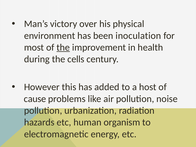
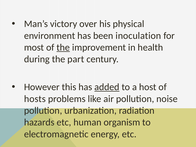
cells: cells -> part (76, 59)
added underline: none -> present (107, 87)
cause: cause -> hosts (35, 99)
